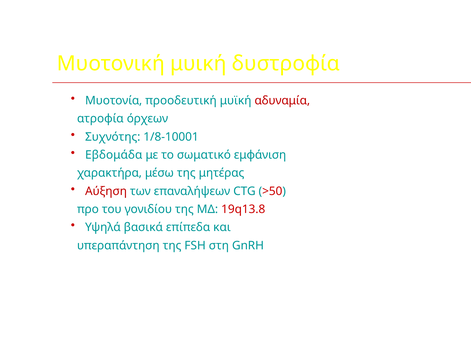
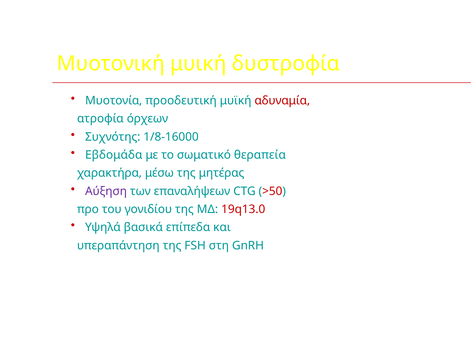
1/8-10001: 1/8-10001 -> 1/8-16000 (171, 137)
εμφάνιση: εμφάνιση -> θεραπεία (260, 155)
Αύξηση colour: red -> purple (106, 191)
19q13.8: 19q13.8 -> 19q13.0 (243, 209)
